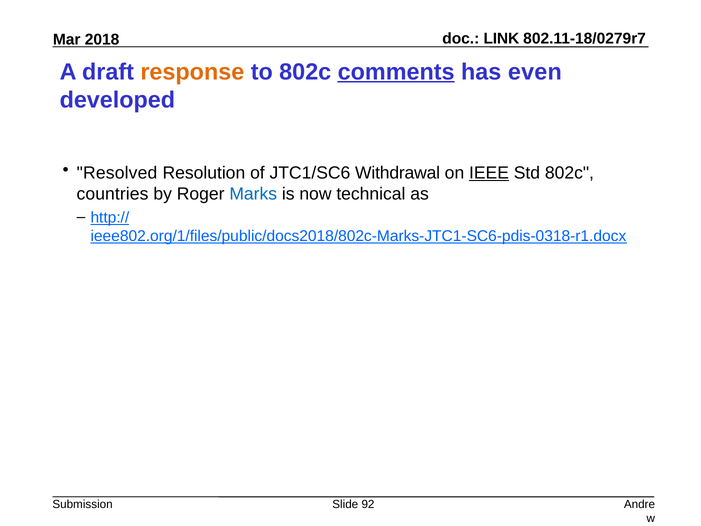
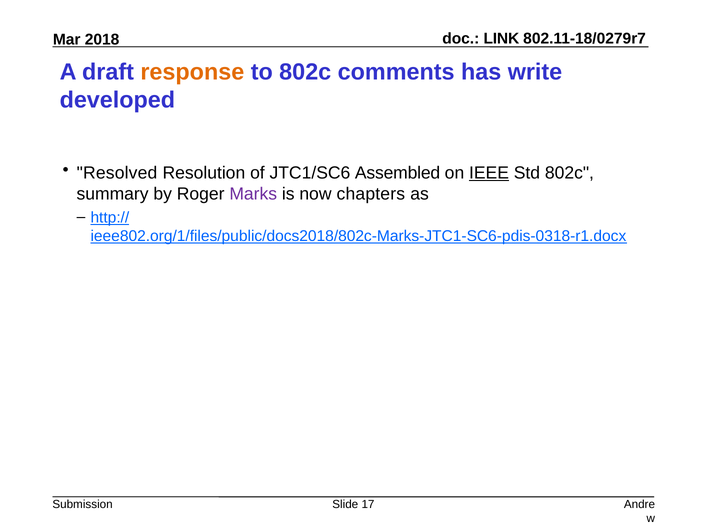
comments underline: present -> none (396, 72)
even: even -> write (535, 72)
Withdrawal: Withdrawal -> Assembled (398, 173)
countries: countries -> summary (113, 194)
Marks colour: blue -> purple (253, 194)
technical: technical -> chapters (371, 194)
92: 92 -> 17 (368, 504)
